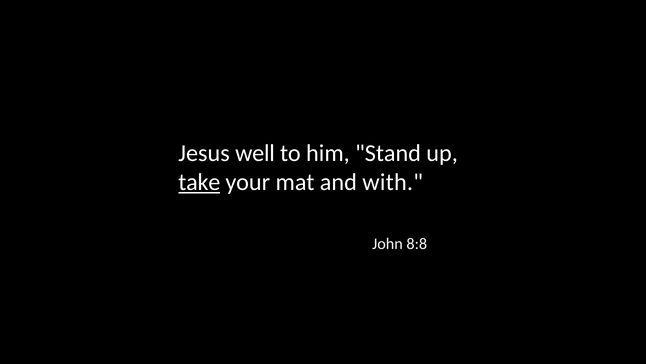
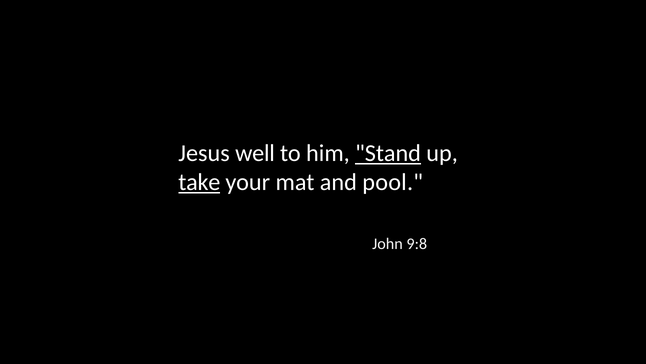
Stand underline: none -> present (388, 153)
with: with -> pool (393, 182)
8:8: 8:8 -> 9:8 (417, 243)
